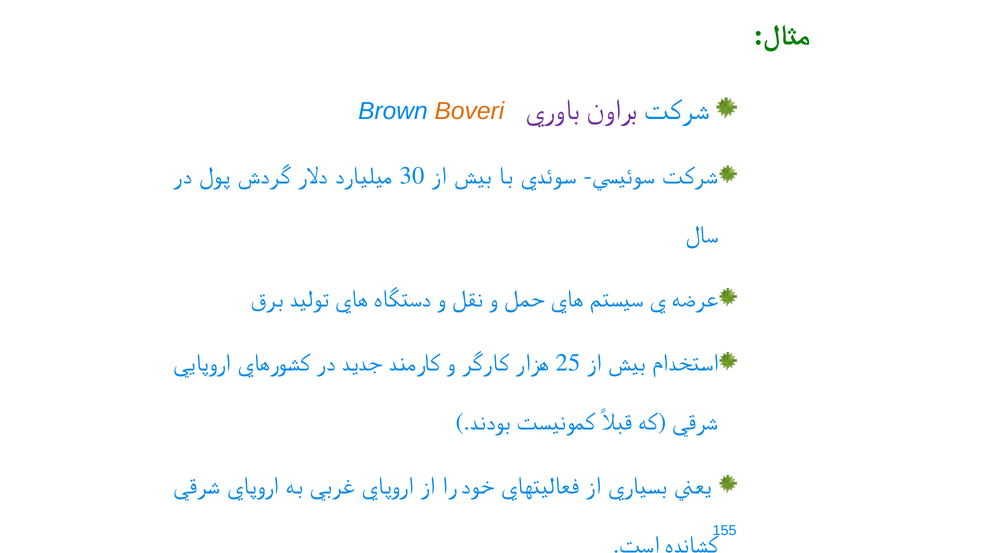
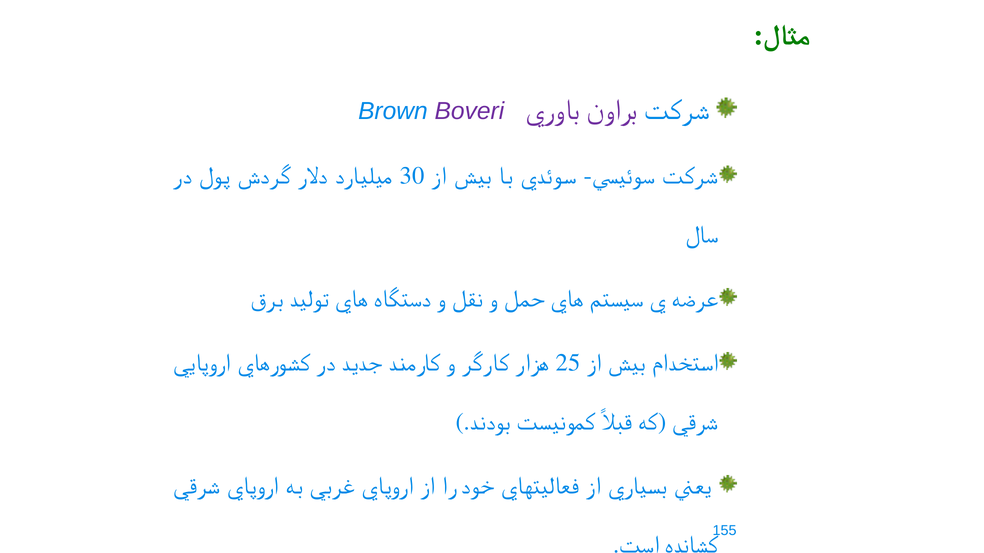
Boveri colour: orange -> purple (469, 111)
